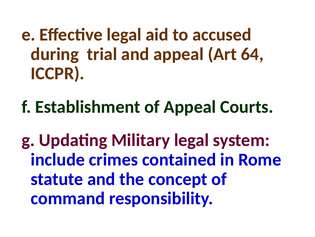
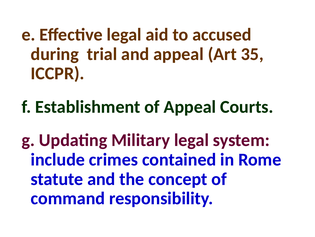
64: 64 -> 35 (252, 54)
